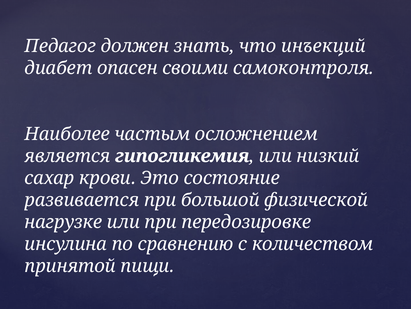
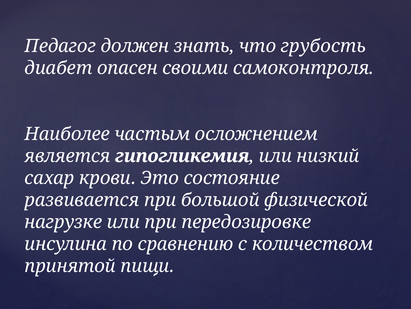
инъекций: инъекций -> грубость (324, 46)
